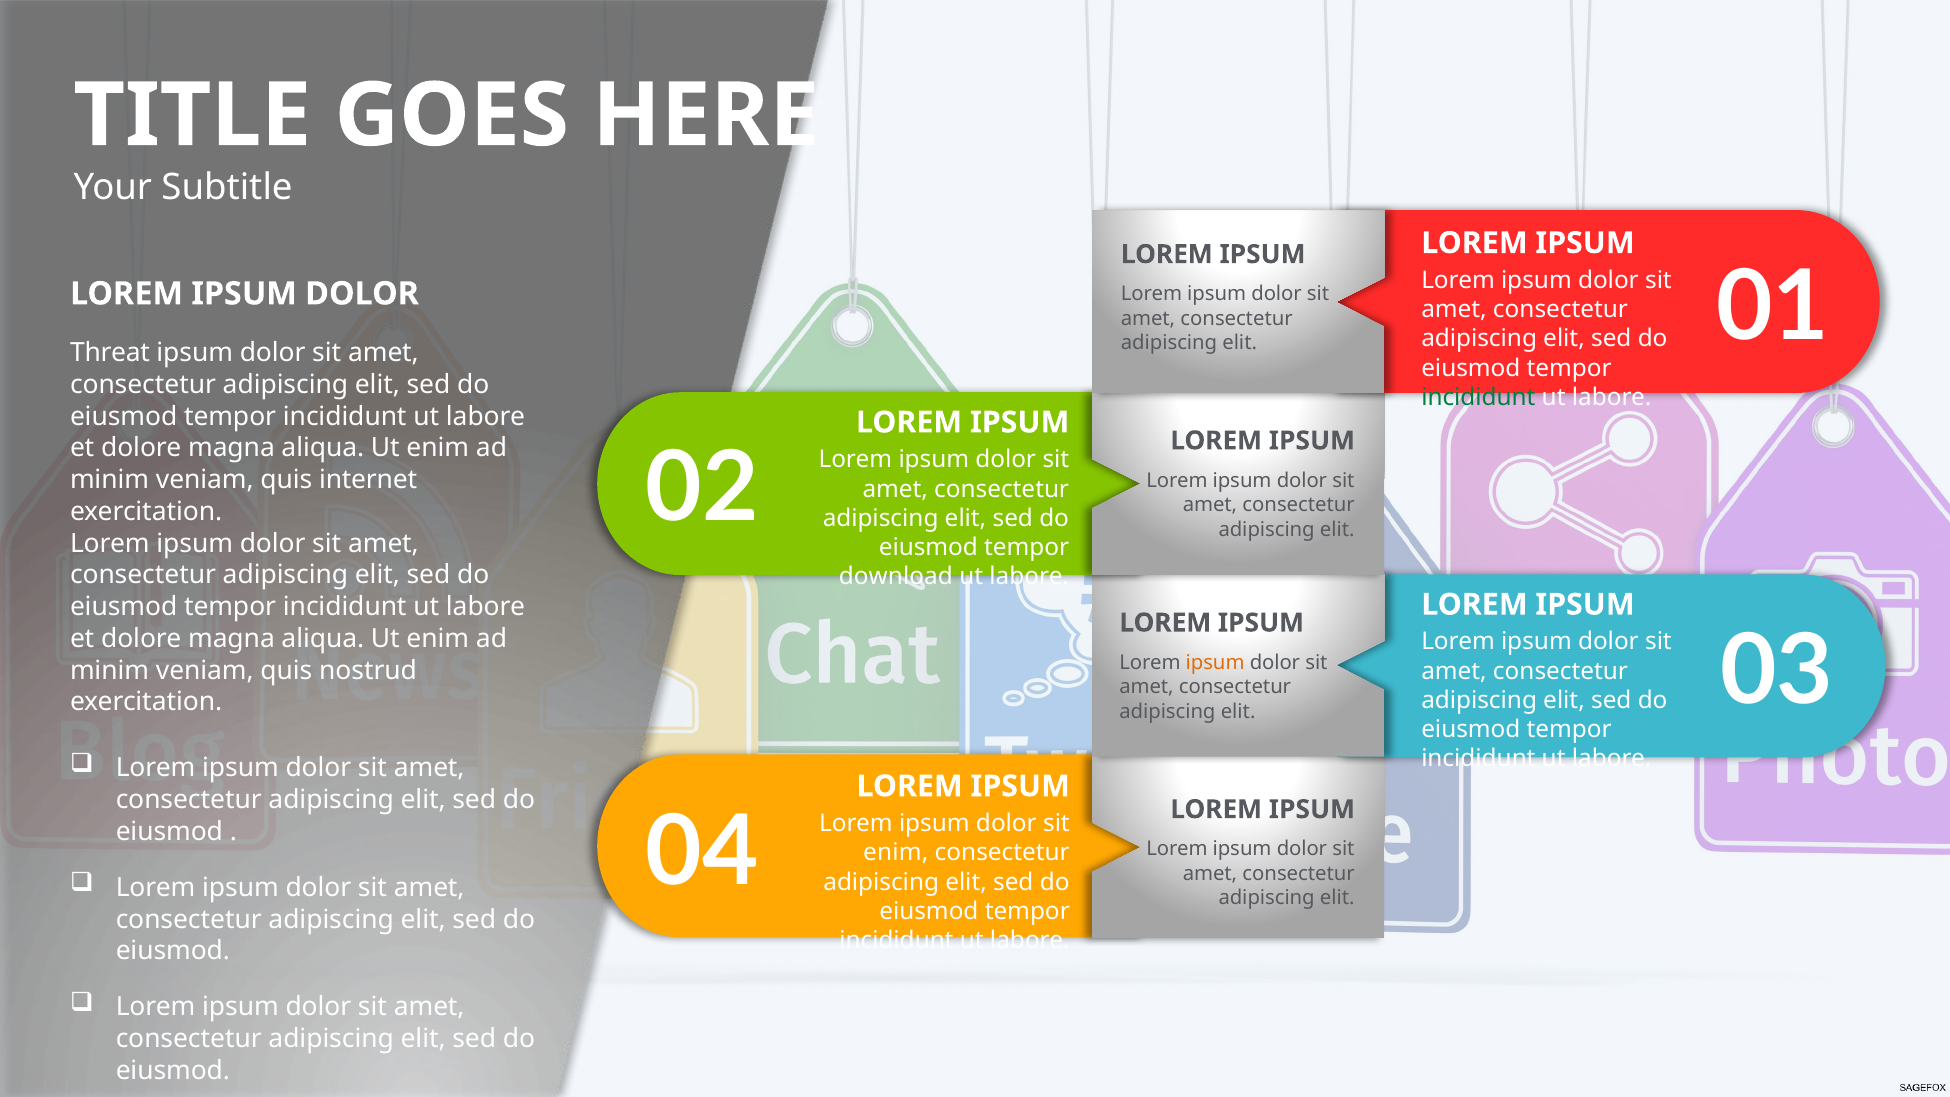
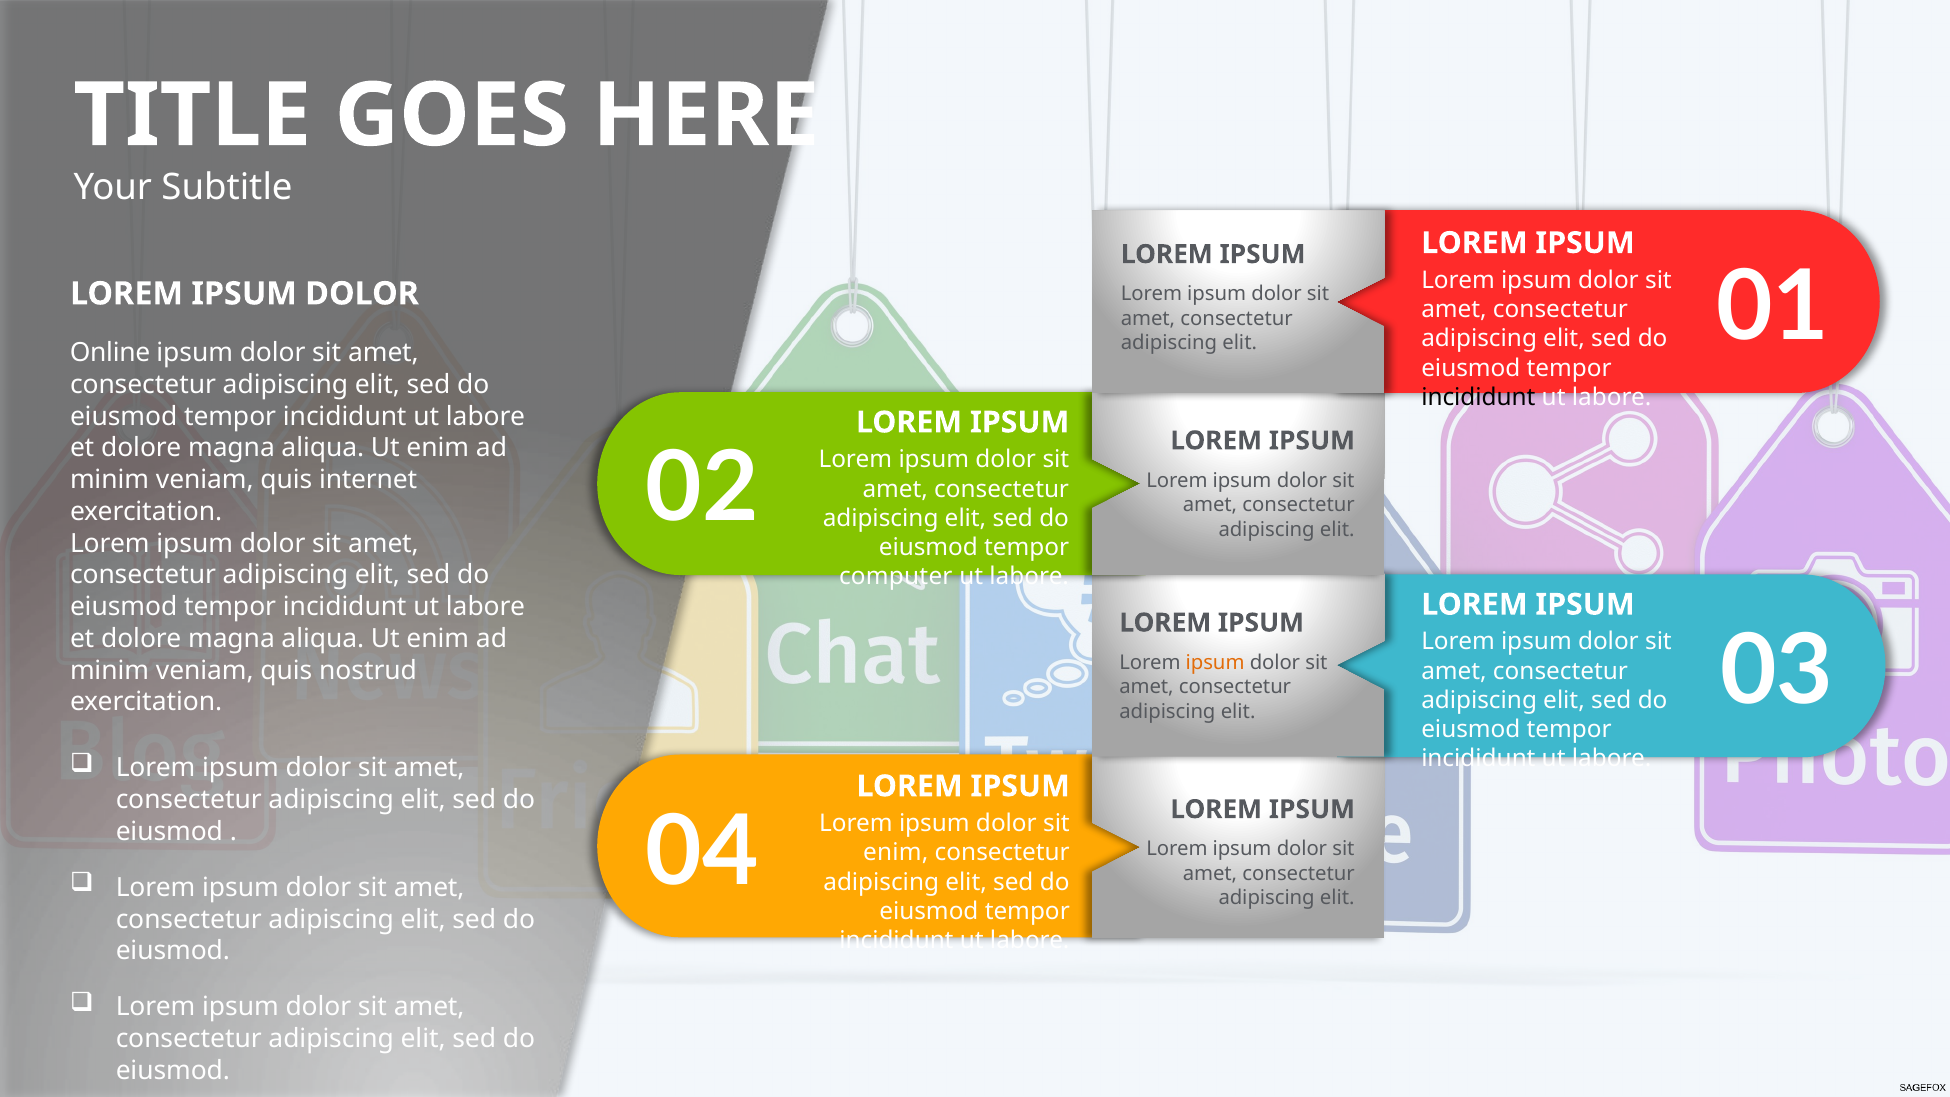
Threat: Threat -> Online (110, 353)
incididunt colour: green -> black (1478, 397)
download: download -> computer (896, 577)
